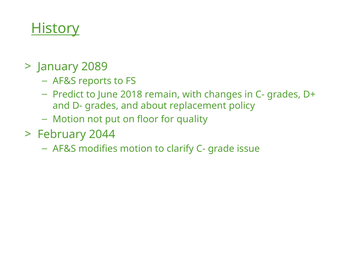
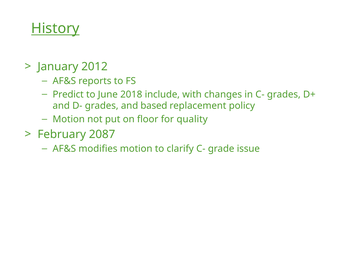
2089: 2089 -> 2012 (95, 67)
remain: remain -> include (162, 95)
about: about -> based (154, 106)
2044: 2044 -> 2087 (102, 135)
